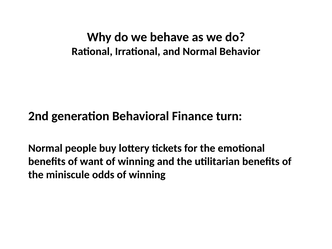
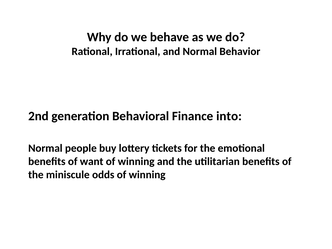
turn: turn -> into (229, 116)
